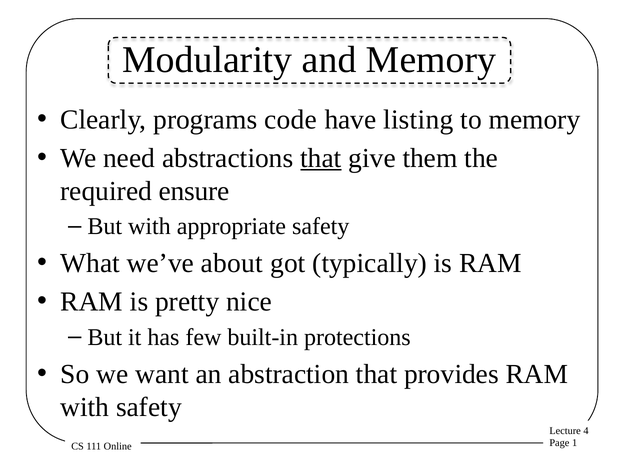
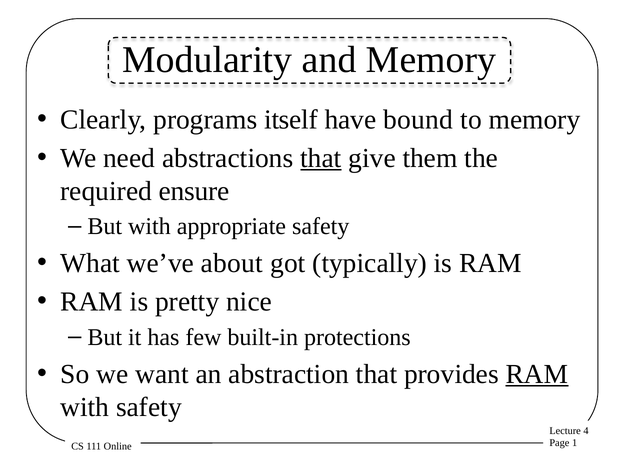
code: code -> itself (291, 120)
listing: listing -> bound (418, 120)
RAM underline: none -> present (537, 374)
